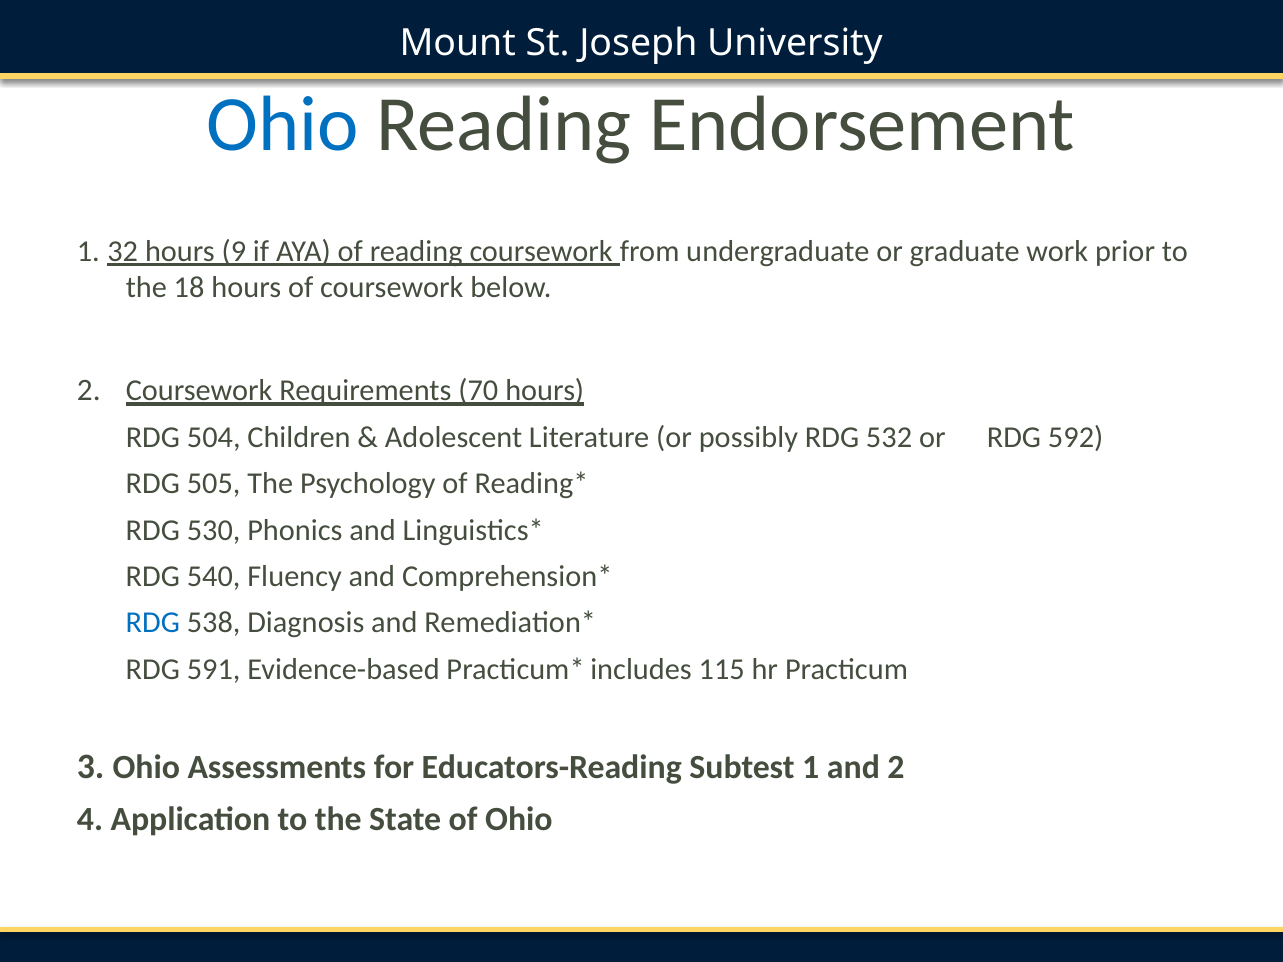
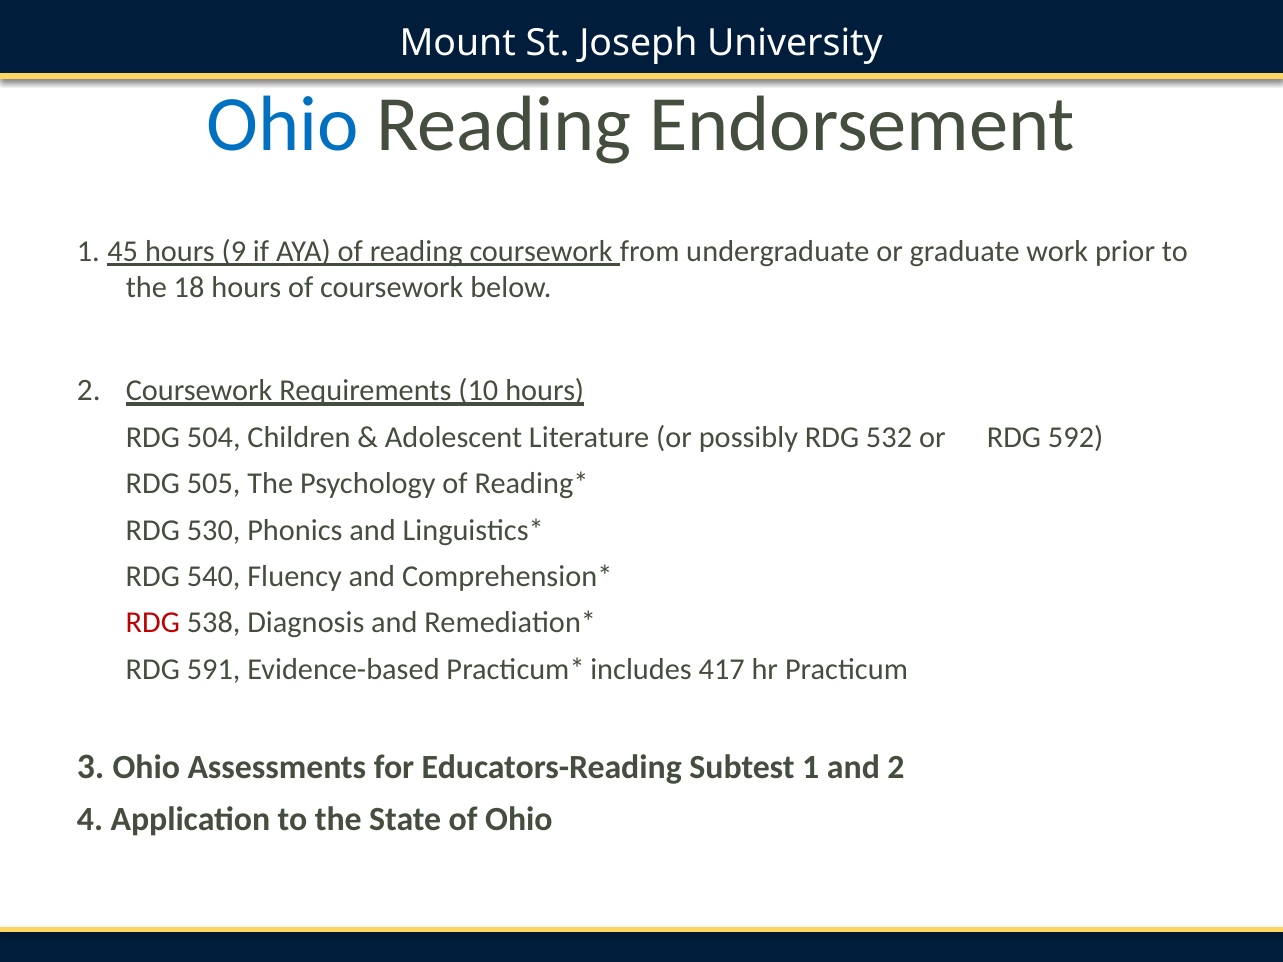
32: 32 -> 45 (123, 251)
70: 70 -> 10 (478, 391)
RDG colour: blue -> red (153, 623)
115: 115 -> 417 (722, 669)
